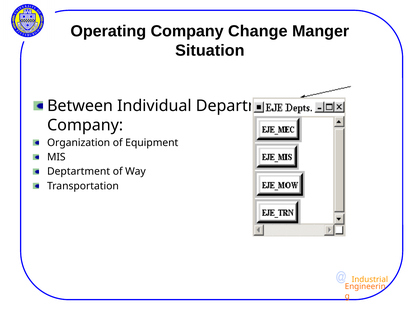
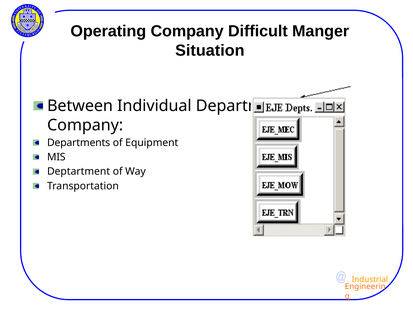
Change: Change -> Difficult (258, 31)
Organization: Organization -> Departments (79, 142)
